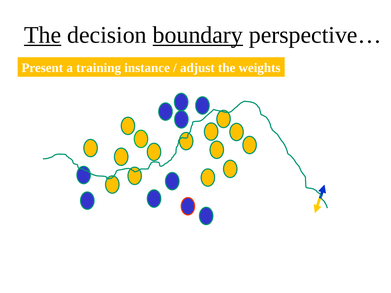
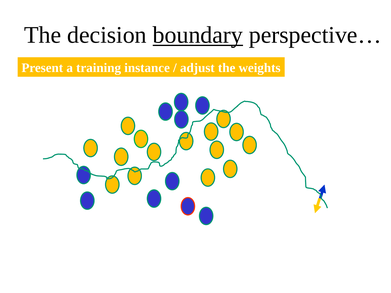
The underline: present -> none (43, 35)
